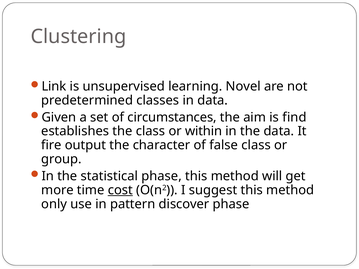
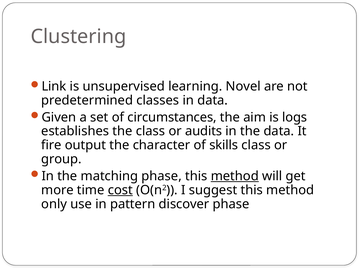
find: find -> logs (295, 117)
within: within -> audits (204, 131)
false: false -> skills (224, 145)
statistical: statistical -> matching (109, 176)
method underline: none -> present (235, 176)
